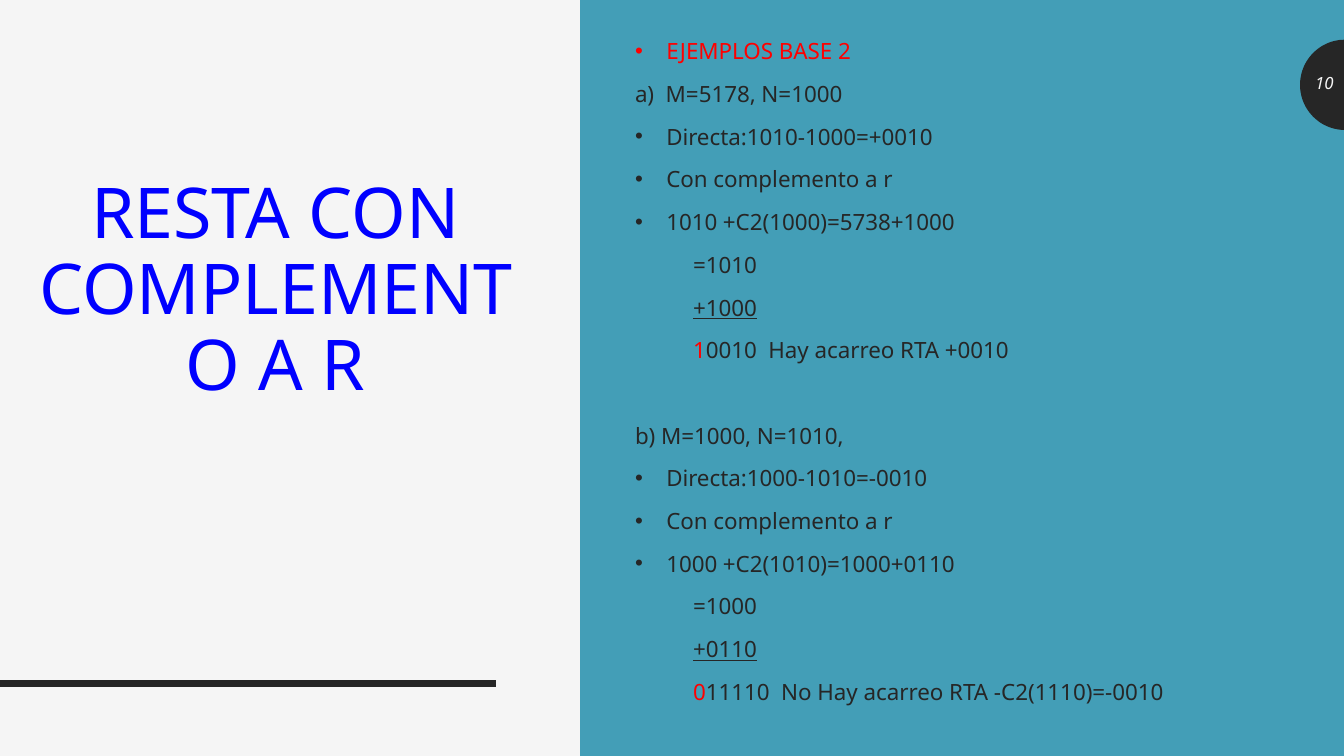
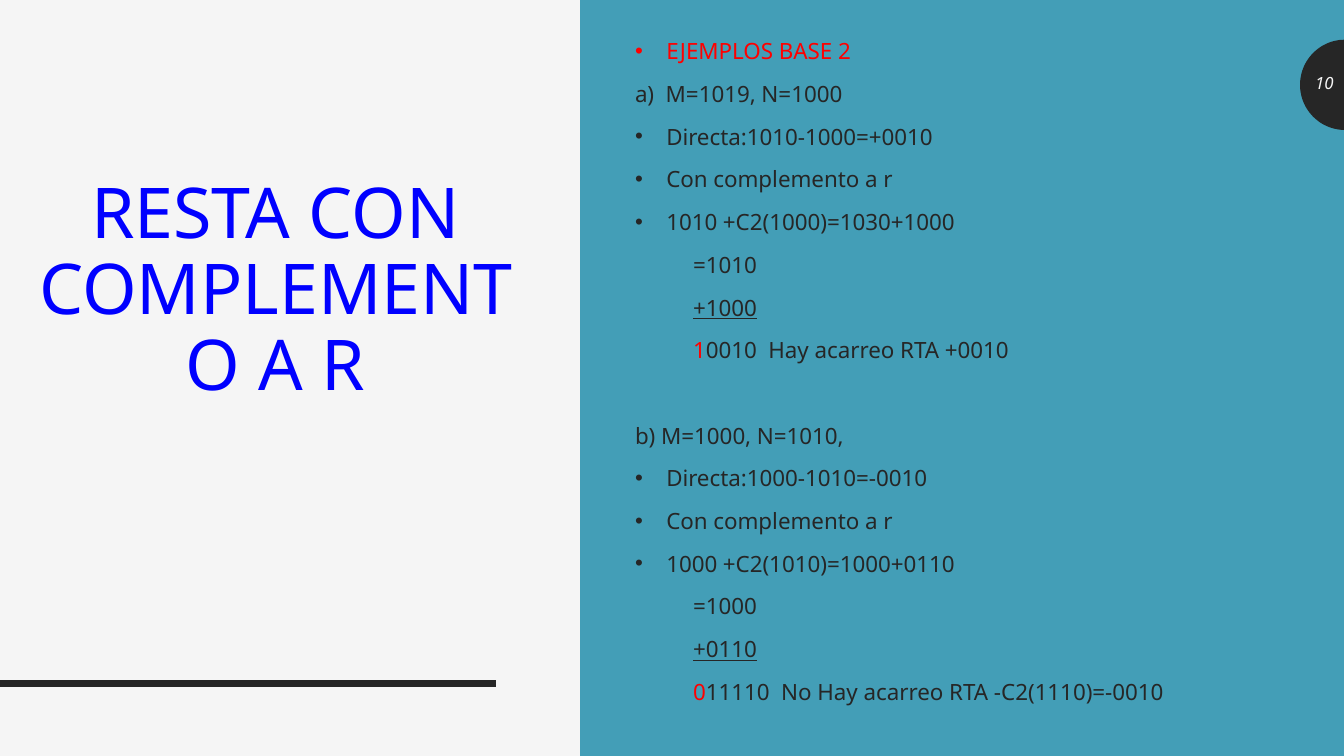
M=5178: M=5178 -> M=1019 (711, 95)
+C2(1000)=5738+1000: +C2(1000)=5738+1000 -> +C2(1000)=1030+1000 (839, 223)
